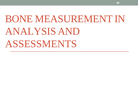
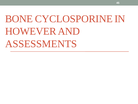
MEASUREMENT: MEASUREMENT -> CYCLOSPORINE (74, 19)
ANALYSIS: ANALYSIS -> HOWEVER (31, 31)
